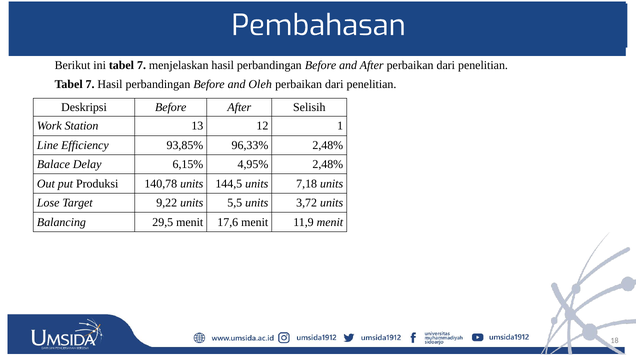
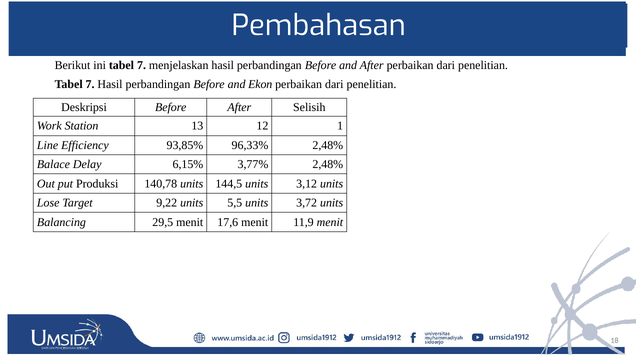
Oleh: Oleh -> Ekon (260, 84)
4,95%: 4,95% -> 3,77% (253, 164)
7,18: 7,18 -> 3,12 (307, 184)
